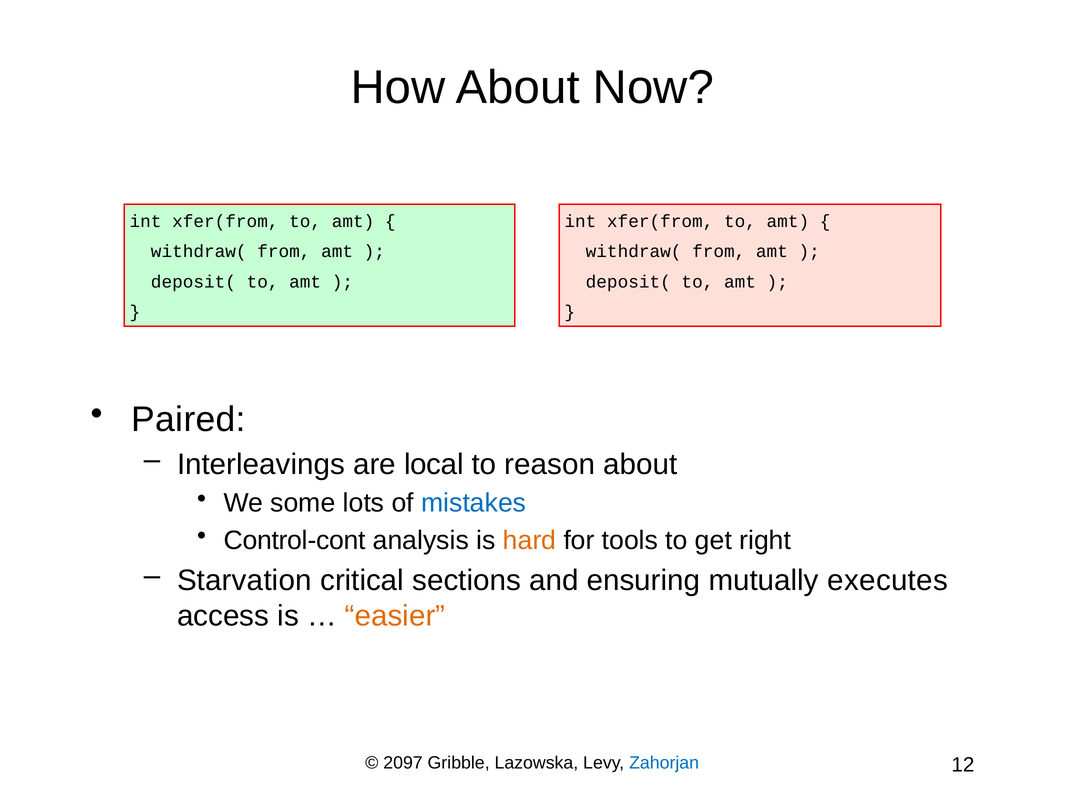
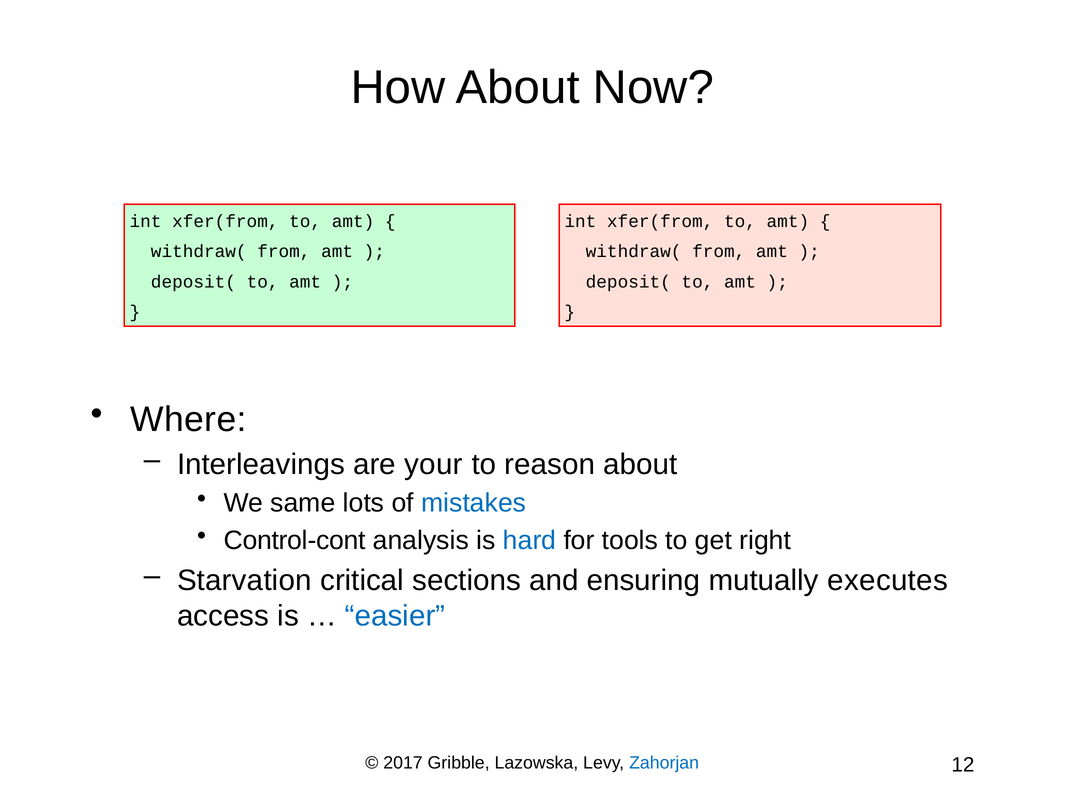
Paired: Paired -> Where (188, 420)
local: local -> your (434, 464)
some: some -> same (303, 503)
hard colour: orange -> blue (530, 540)
easier colour: orange -> blue (395, 616)
2097: 2097 -> 2017 (403, 763)
